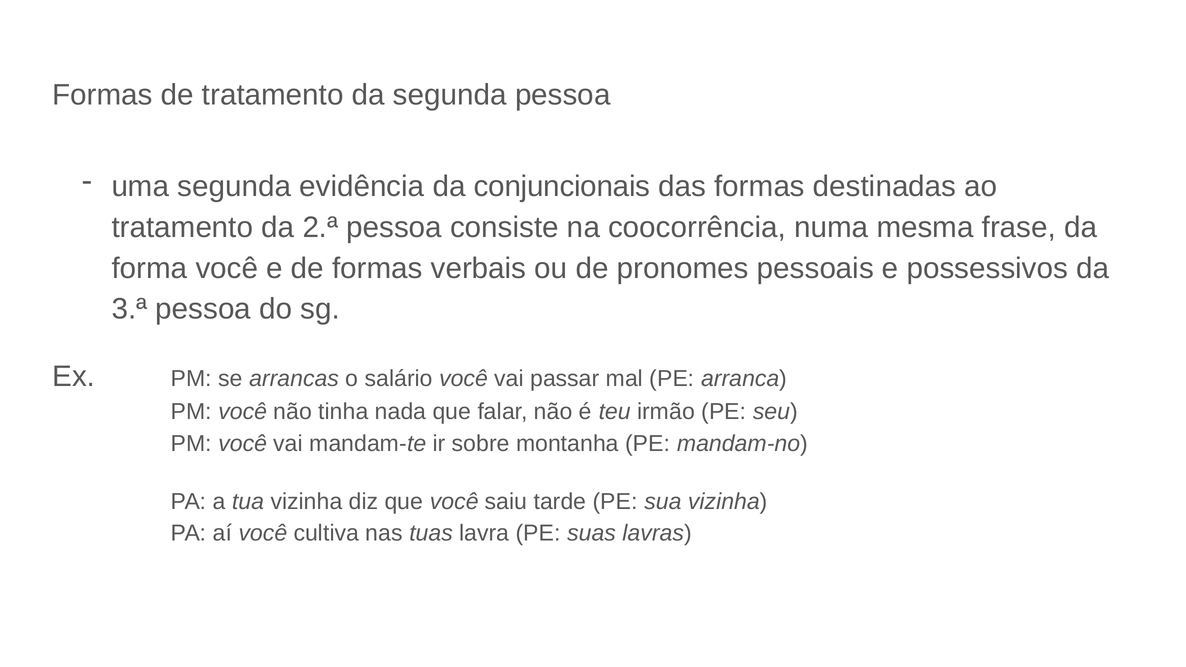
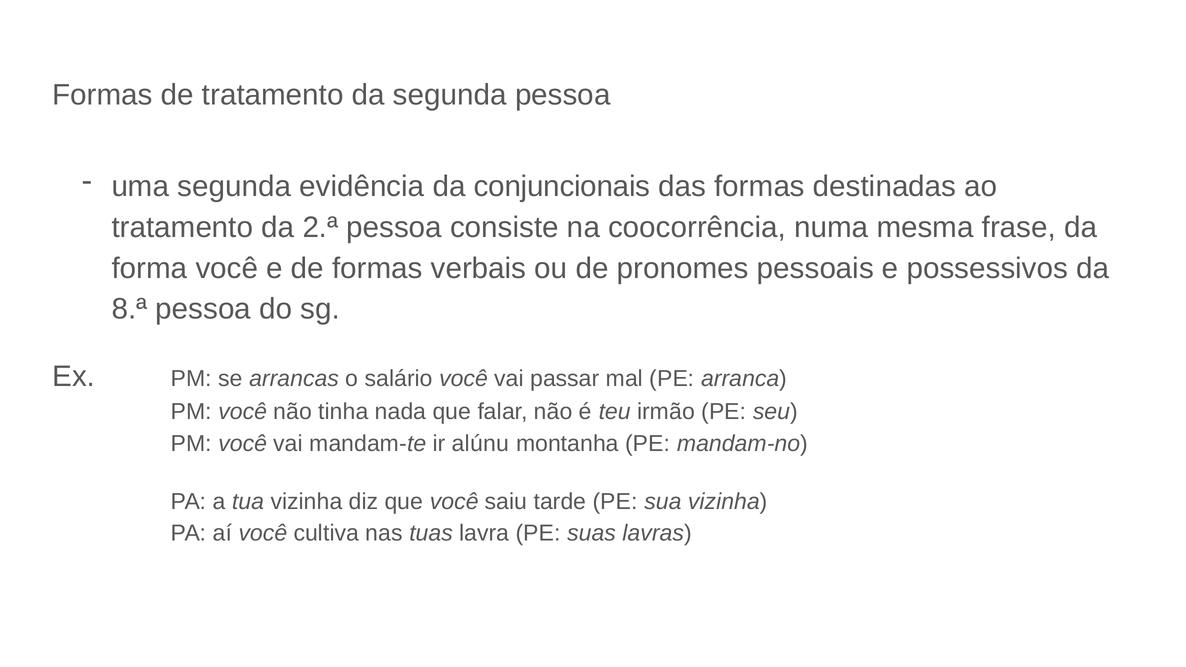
3.ª: 3.ª -> 8.ª (129, 309)
sobre: sobre -> alúnu (481, 444)
